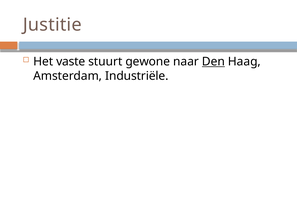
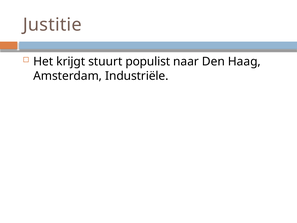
vaste: vaste -> krijgt (71, 61)
gewone: gewone -> populist (148, 61)
Den underline: present -> none (213, 61)
